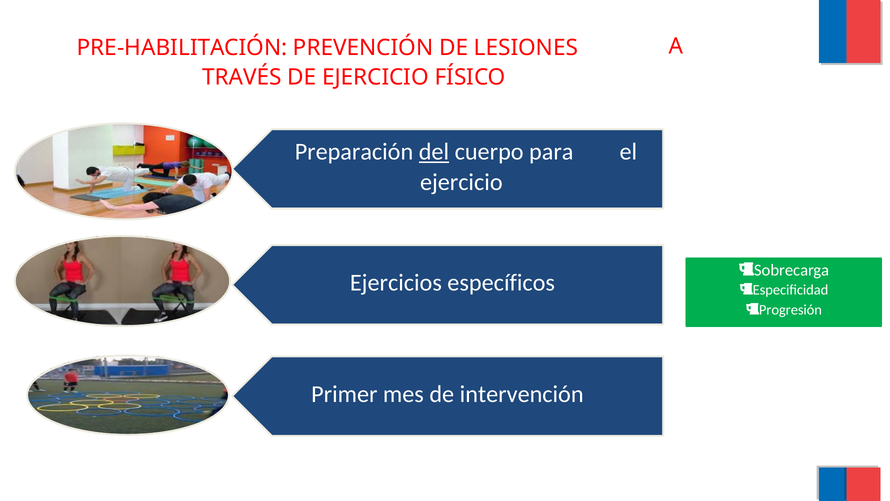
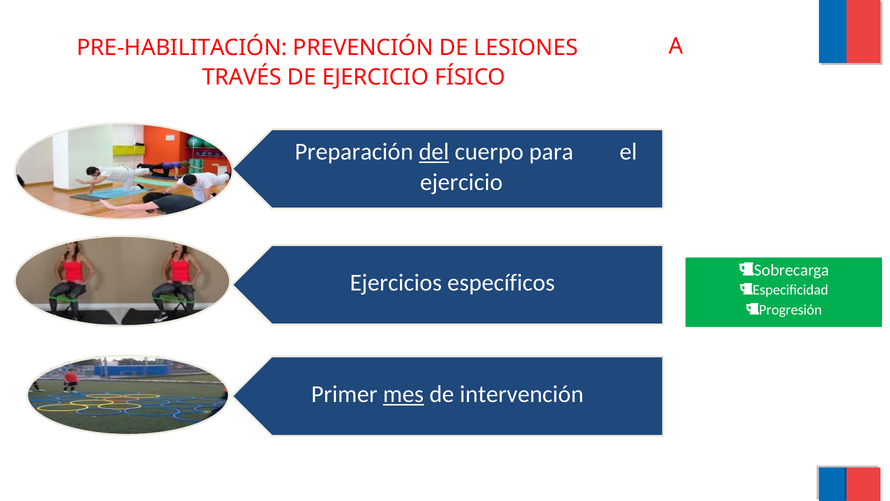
mes underline: none -> present (403, 394)
